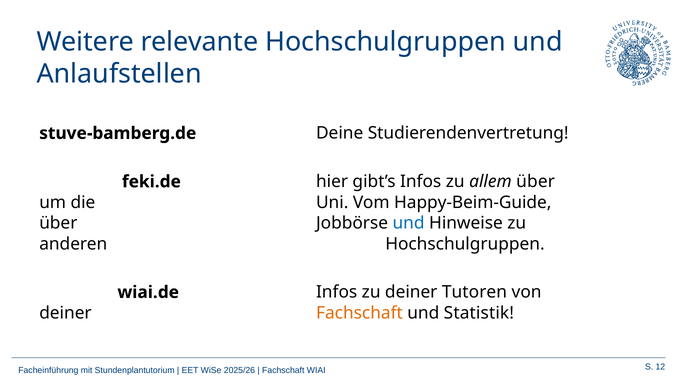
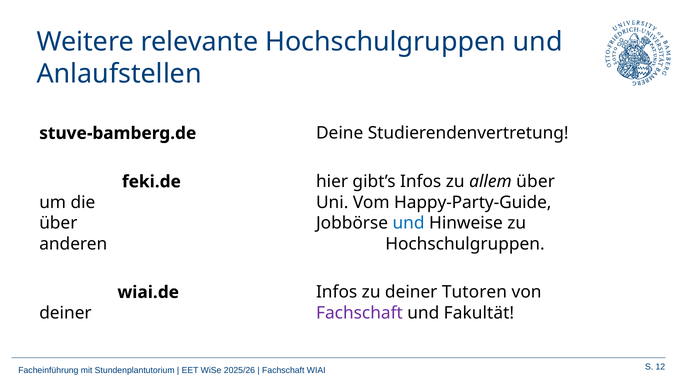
Happy-Beim-Guide: Happy-Beim-Guide -> Happy-Party-Guide (473, 203)
Fachschaft colour: orange -> purple (359, 313)
Statistik: Statistik -> Fakultät (479, 313)
